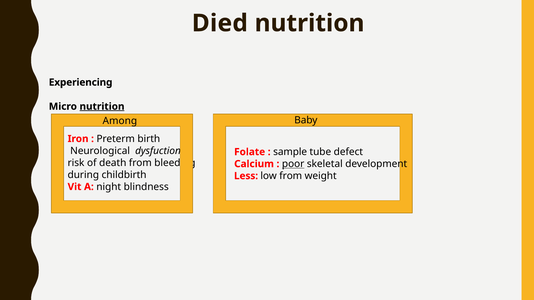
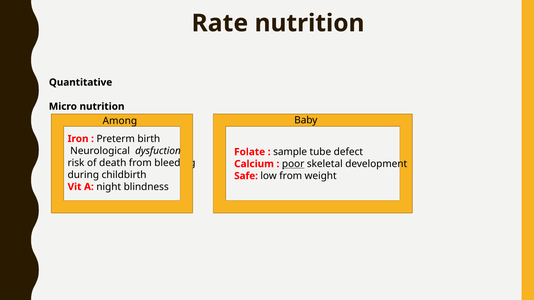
Died: Died -> Rate (220, 23)
Experiencing: Experiencing -> Quantitative (81, 82)
nutrition underline: present -> none (102, 107)
Less: Less -> Safe (246, 176)
